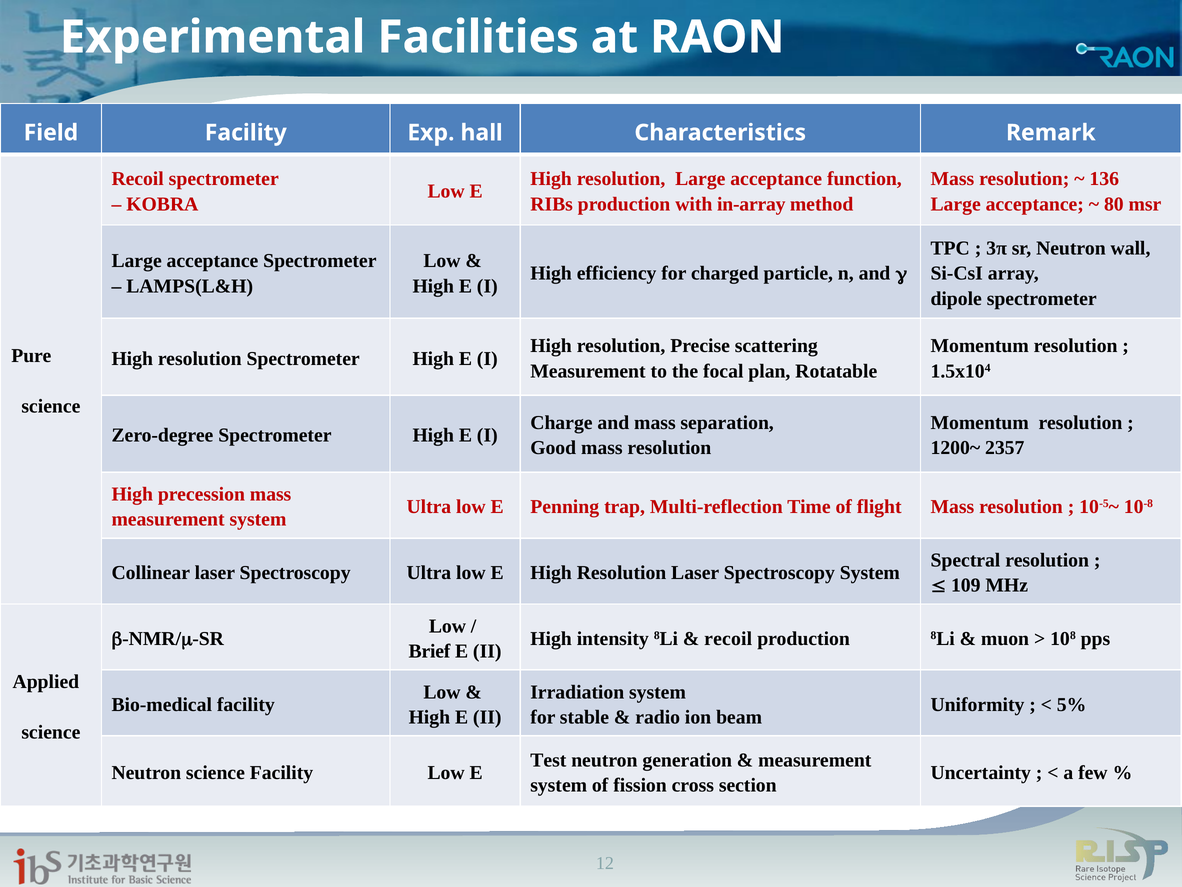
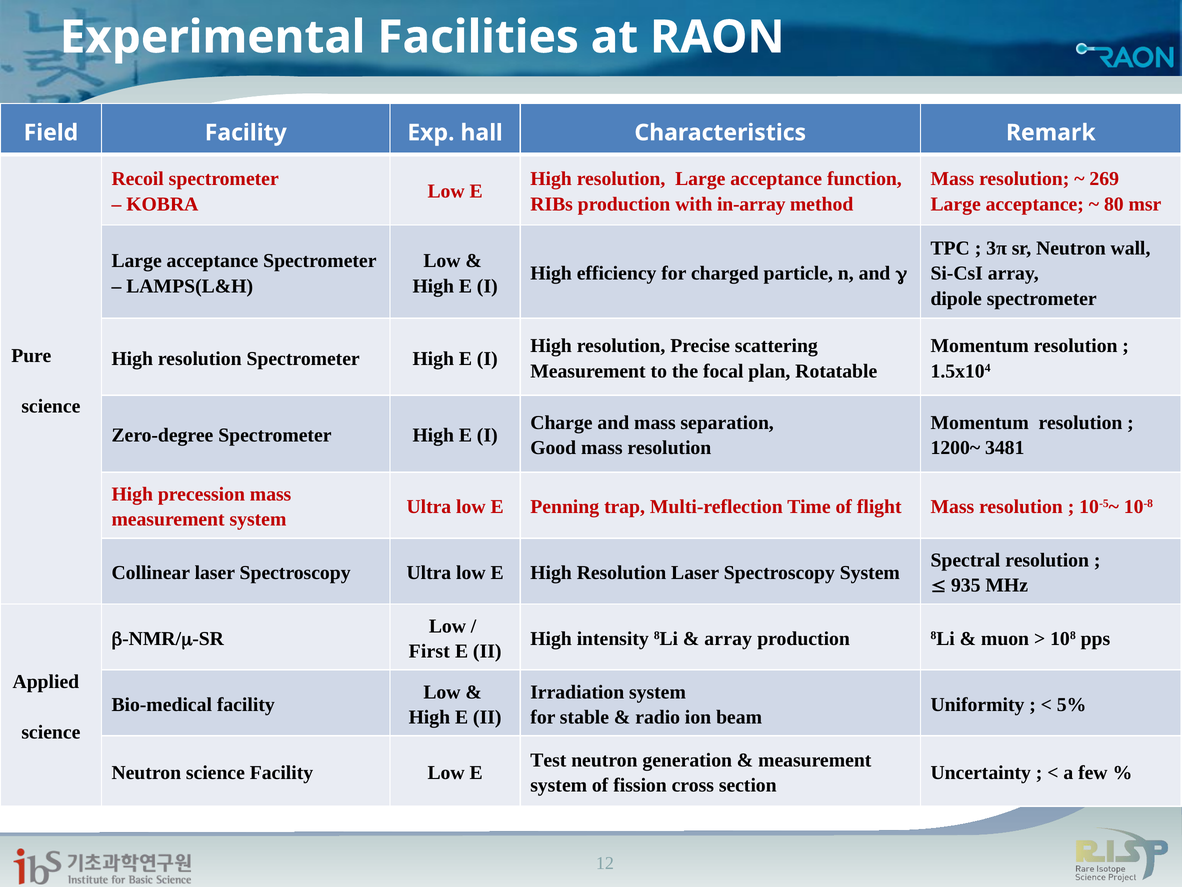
136: 136 -> 269 (1104, 179)
2357: 2357 -> 3481 (1005, 448)
109: 109 -> 935 (966, 585)
recoil: recoil -> array (728, 638)
Brief: Brief -> First (429, 651)
